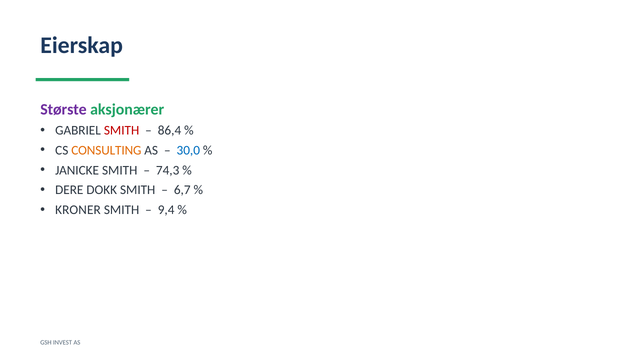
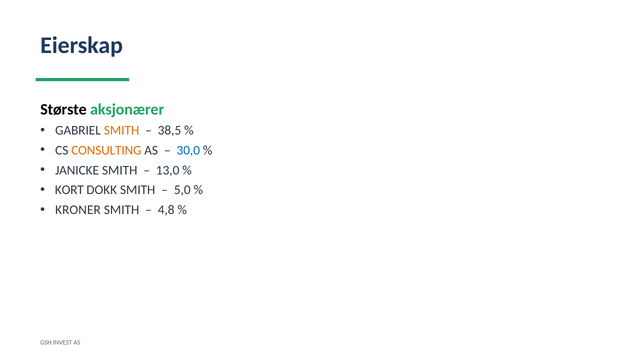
Største colour: purple -> black (64, 109)
SMITH colour: red -> orange (122, 130)
86,4: 86,4 -> 38,5 (169, 130)
74,3: 74,3 -> 13,0 (168, 170)
DERE: DERE -> KORT (69, 190)
6,7: 6,7 -> 5,0 (182, 190)
9,4: 9,4 -> 4,8 (166, 210)
